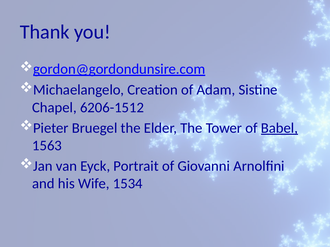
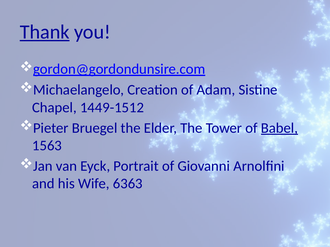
Thank underline: none -> present (45, 32)
6206-1512: 6206-1512 -> 1449-1512 (112, 108)
1534: 1534 -> 6363 (128, 184)
